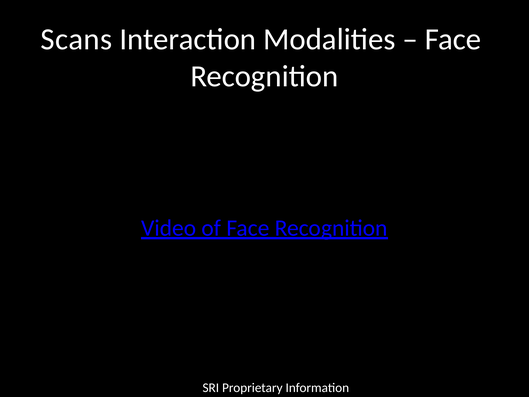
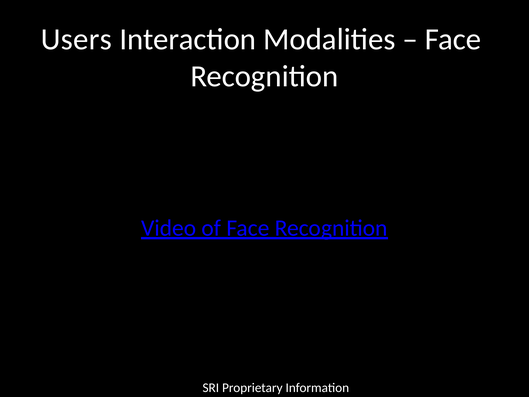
Scans: Scans -> Users (76, 39)
